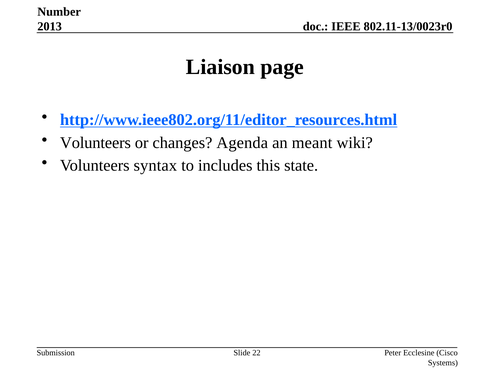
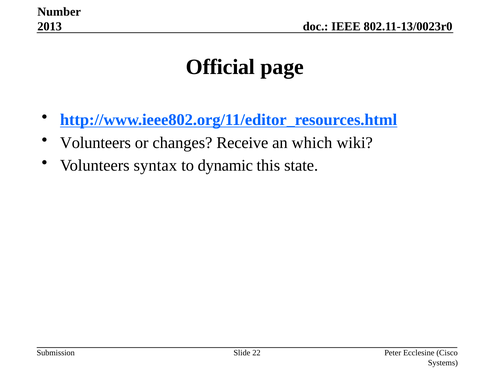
Liaison: Liaison -> Official (220, 67)
Agenda: Agenda -> Receive (242, 142)
meant: meant -> which (312, 142)
includes: includes -> dynamic (225, 165)
